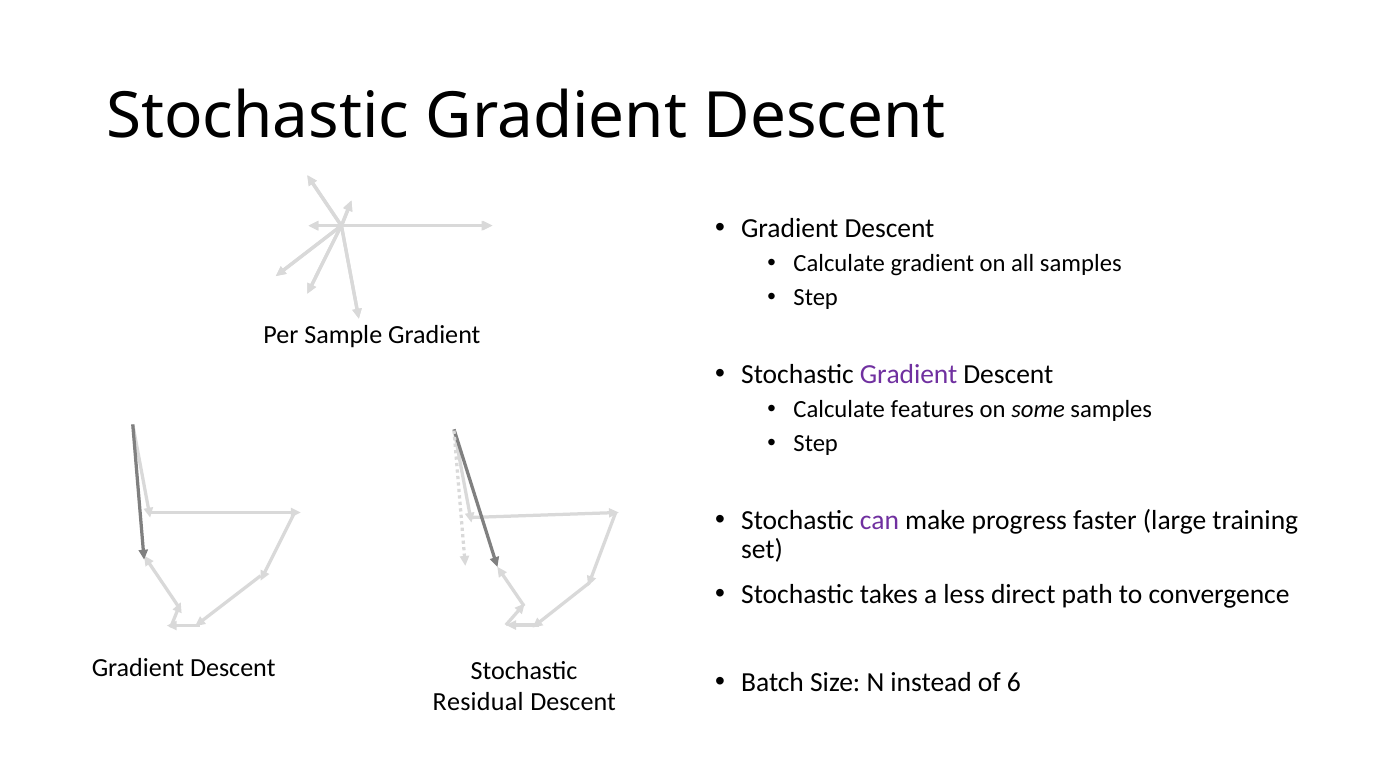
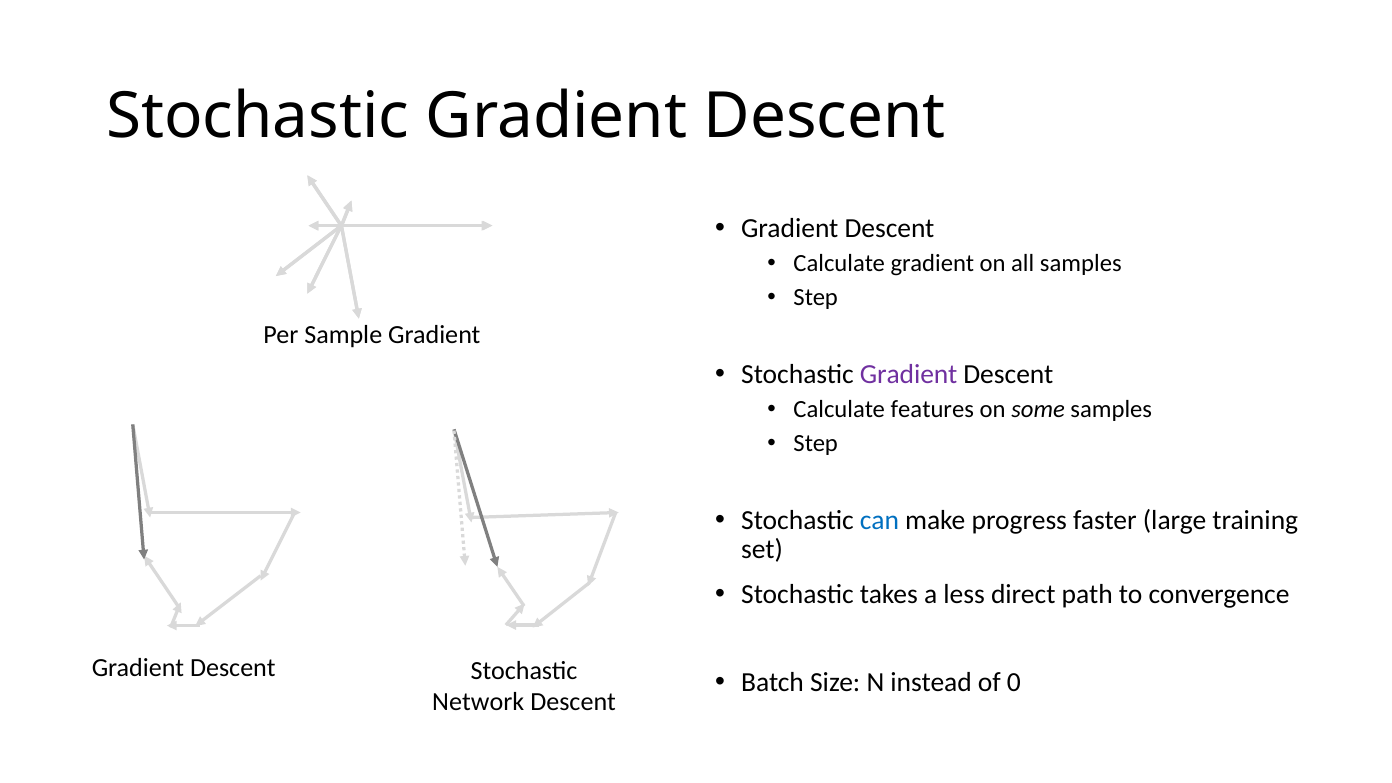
can colour: purple -> blue (879, 520)
6: 6 -> 0 (1014, 683)
Residual: Residual -> Network (478, 702)
